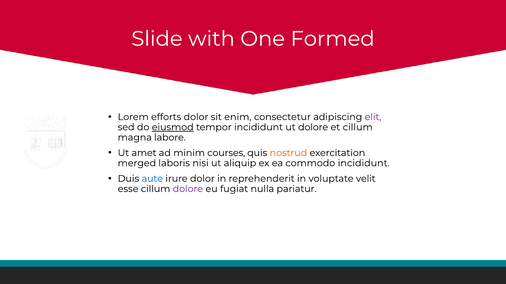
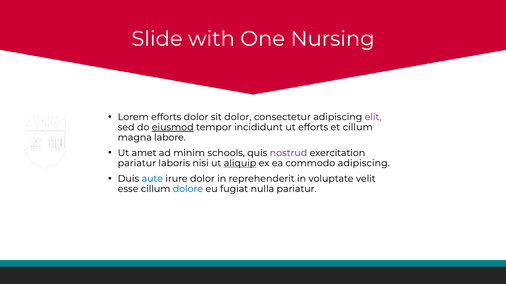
Formed: Formed -> Nursing (333, 39)
sit enim: enim -> dolor (238, 117)
ut dolore: dolore -> efforts (313, 127)
courses: courses -> schools (226, 153)
nostrud colour: orange -> purple (288, 153)
merged: merged -> pariatur (137, 163)
aliquip underline: none -> present (240, 163)
commodo incididunt: incididunt -> adipiscing (364, 163)
dolore colour: purple -> blue (188, 189)
